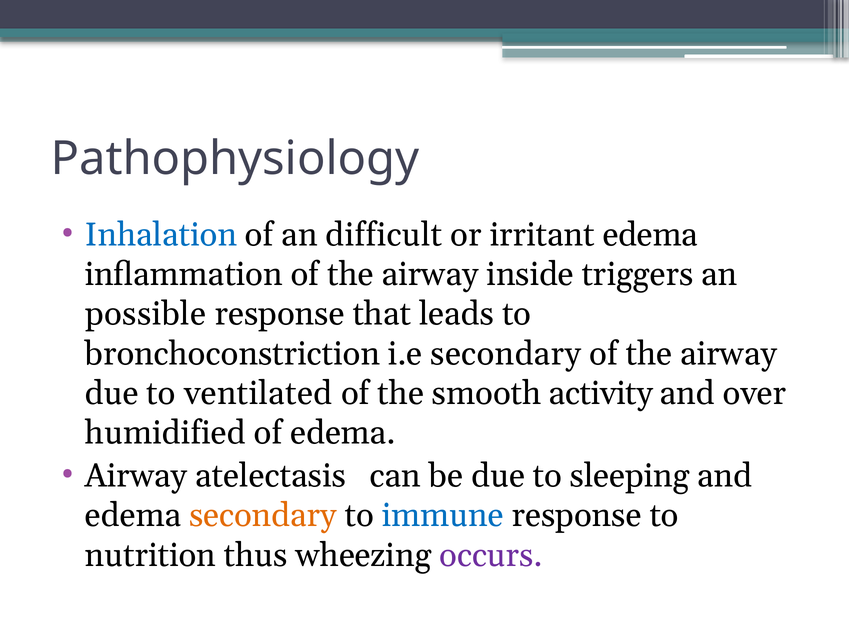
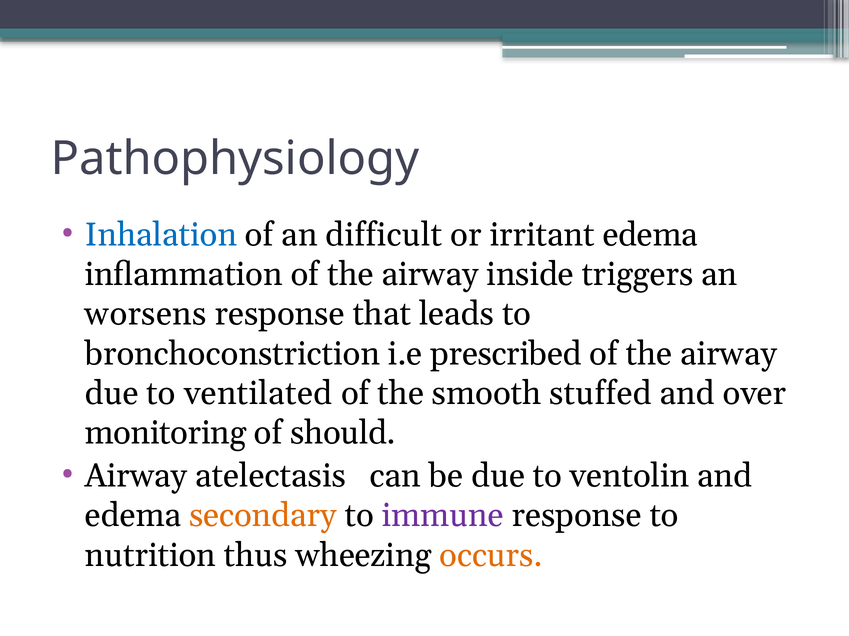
possible: possible -> worsens (146, 314)
i.e secondary: secondary -> prescribed (506, 354)
activity: activity -> stuffed (601, 394)
humidified: humidified -> monitoring (166, 433)
of edema: edema -> should (343, 433)
sleeping: sleeping -> ventolin (630, 477)
immune colour: blue -> purple (443, 516)
occurs colour: purple -> orange (491, 556)
